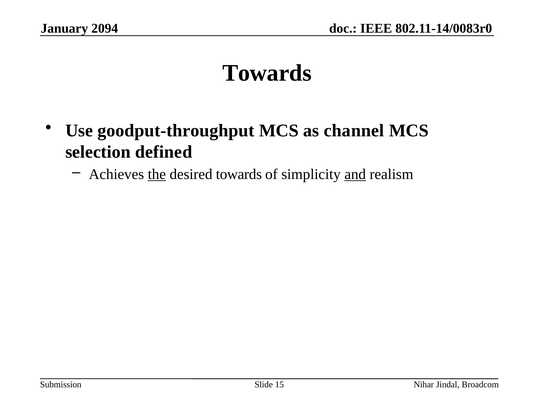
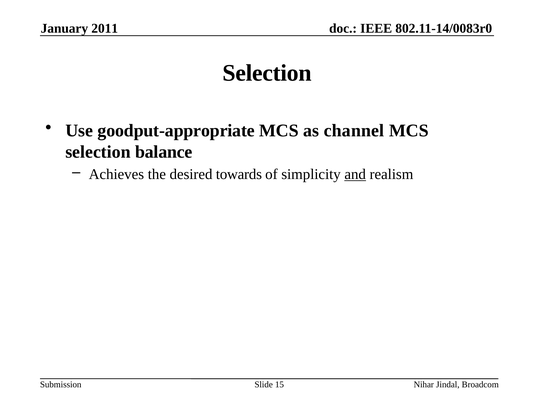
2094: 2094 -> 2011 (105, 28)
Towards: Towards -> Selection (267, 73)
goodput-throughput: goodput-throughput -> goodput-appropriate (176, 130)
defined: defined -> balance (164, 152)
the underline: present -> none (157, 174)
